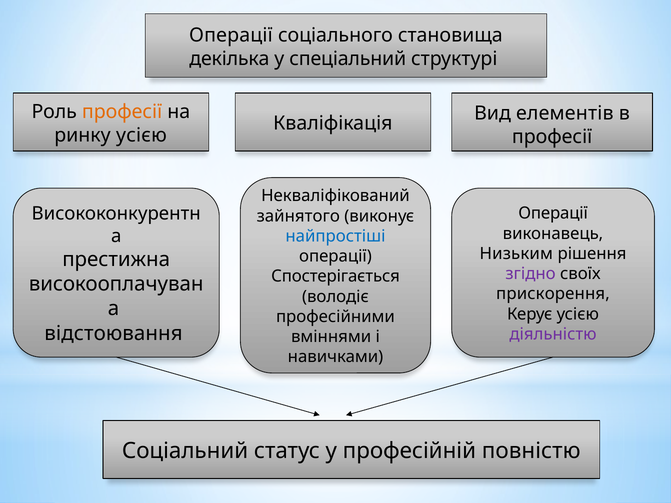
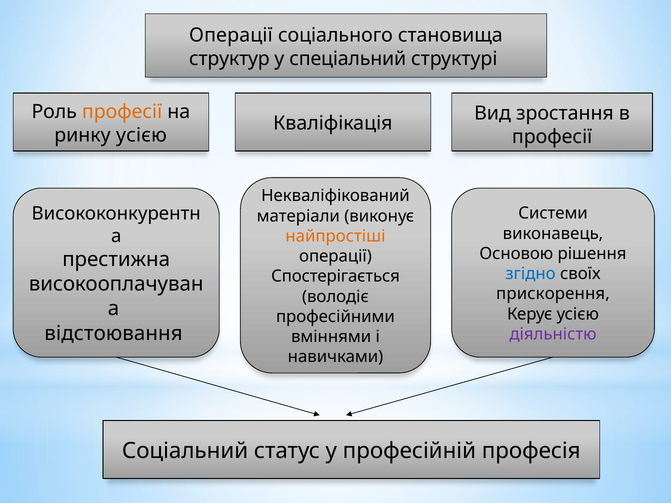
декілька: декілька -> структур (229, 59)
елементів: елементів -> зростання (565, 113)
Операції: Операції -> Системи (553, 214)
зайнятого: зайнятого -> матеріали (298, 216)
найпростіші colour: blue -> orange (335, 236)
Низьким: Низьким -> Основою (516, 254)
згідно colour: purple -> blue (531, 274)
повністю: повністю -> професія (531, 451)
